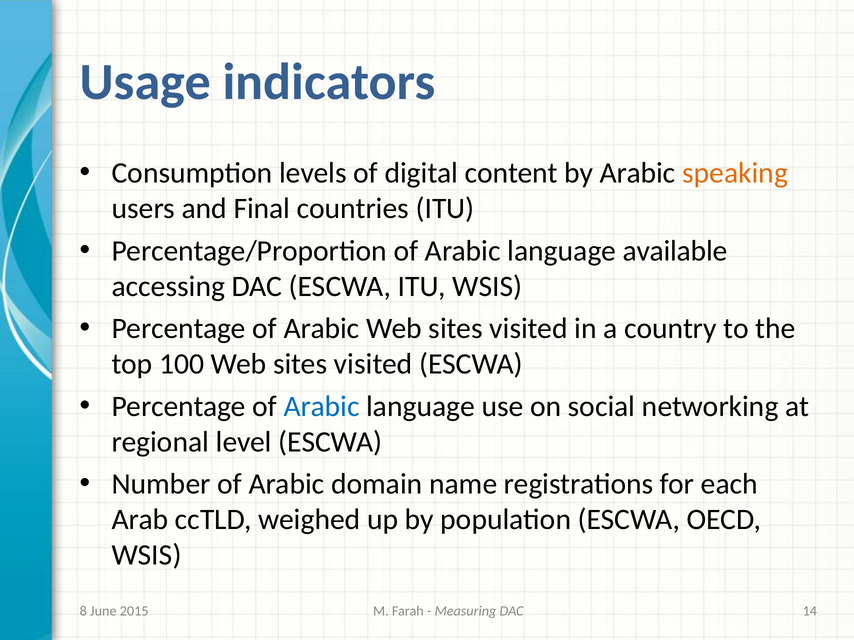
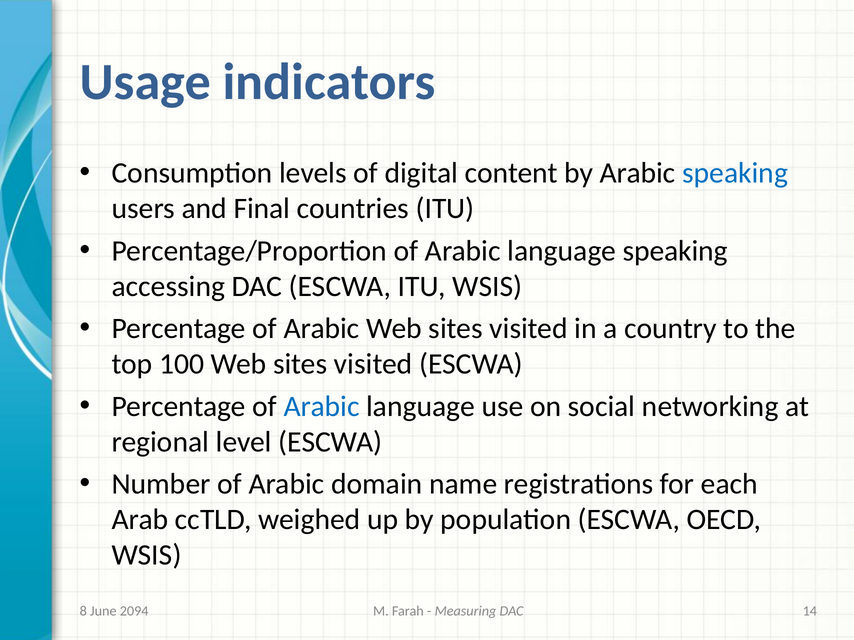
speaking colour: orange -> blue (735, 173)
language available: available -> speaking (675, 251)
2015: 2015 -> 2094 (134, 612)
